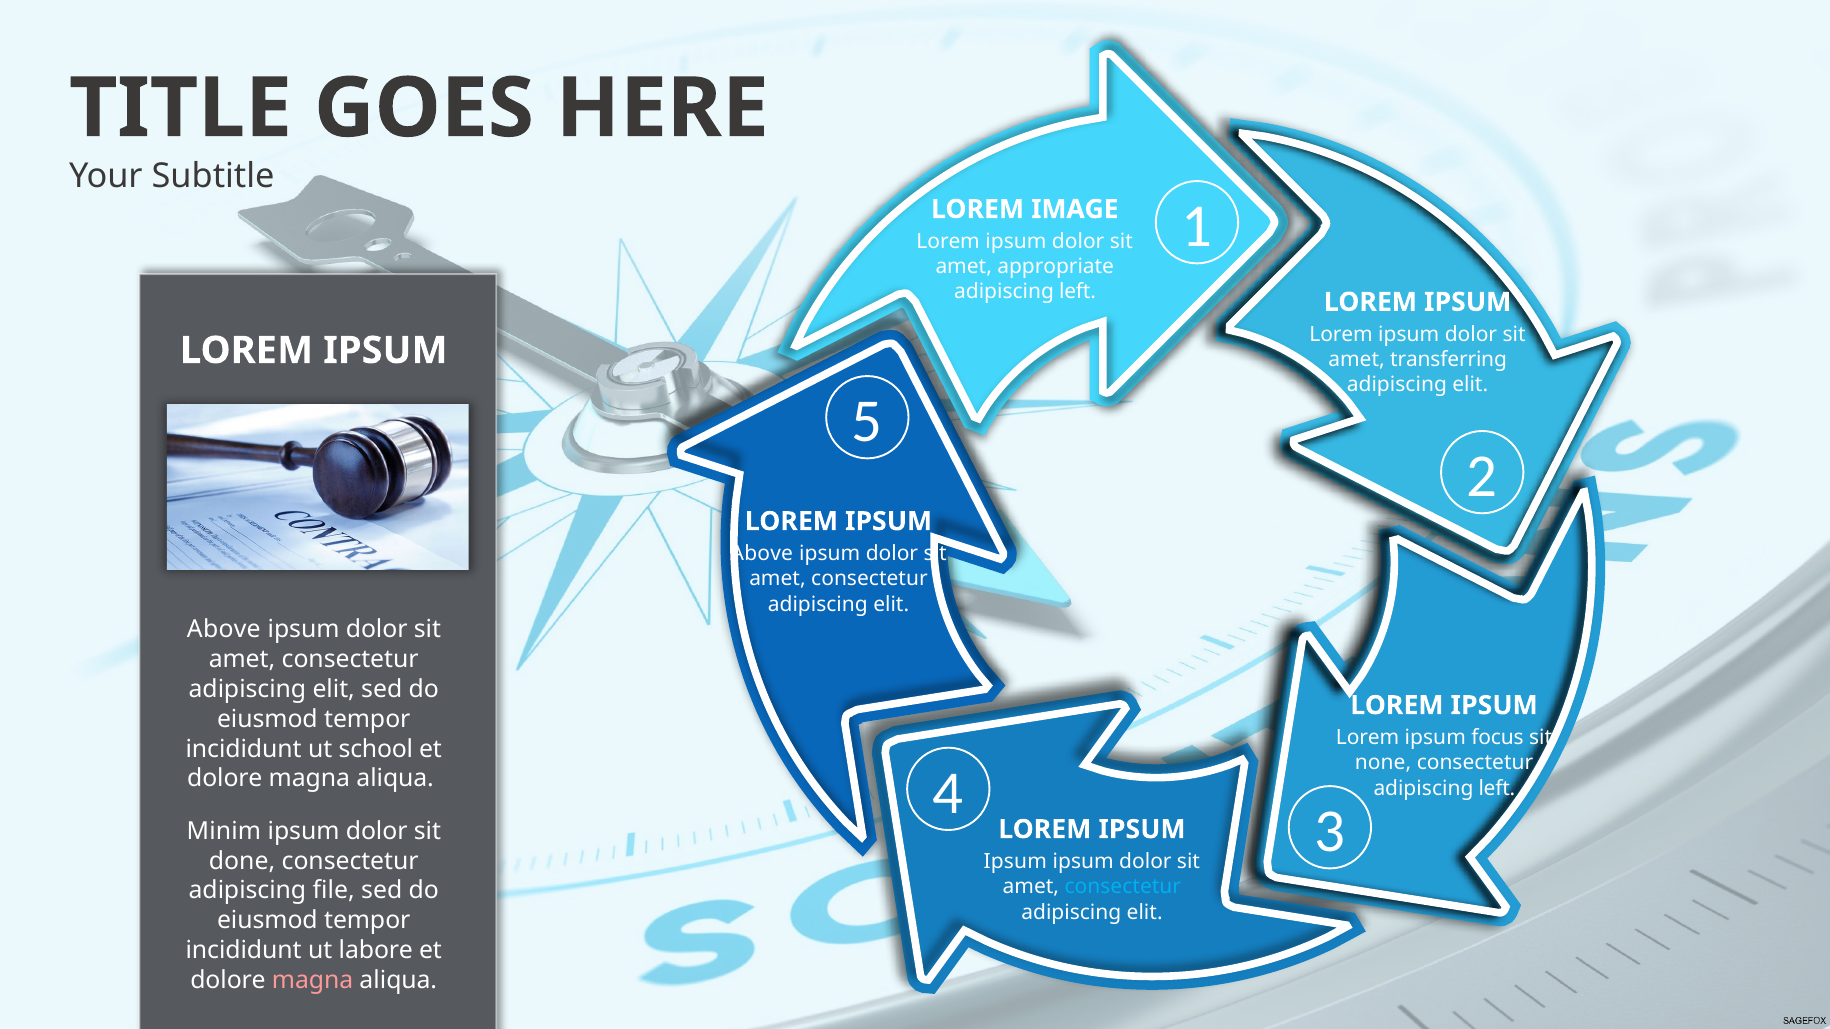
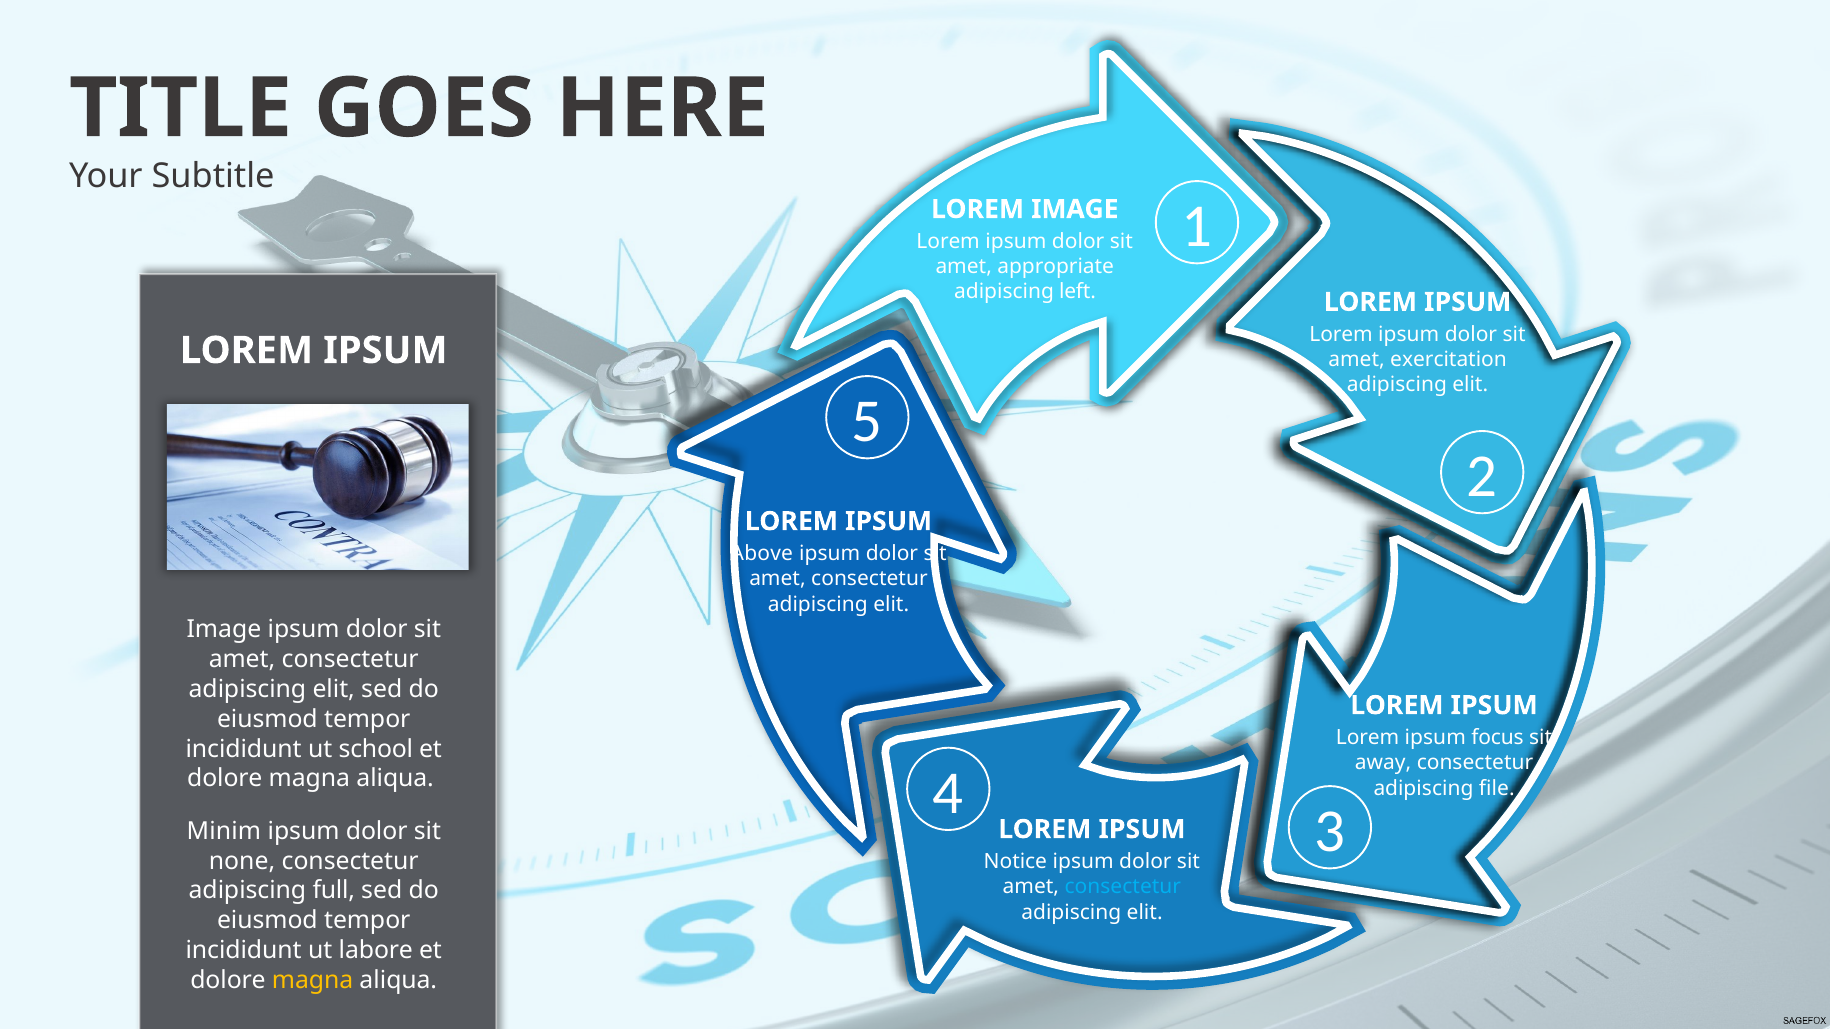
transferring: transferring -> exercitation (1449, 360)
Above: Above -> Image (224, 630)
none: none -> away (1383, 763)
left: left -> file (1497, 788)
done: done -> none (242, 861)
Ipsum: Ipsum -> Notice (1015, 862)
file: file -> full (334, 891)
magna colour: pink -> yellow (313, 980)
